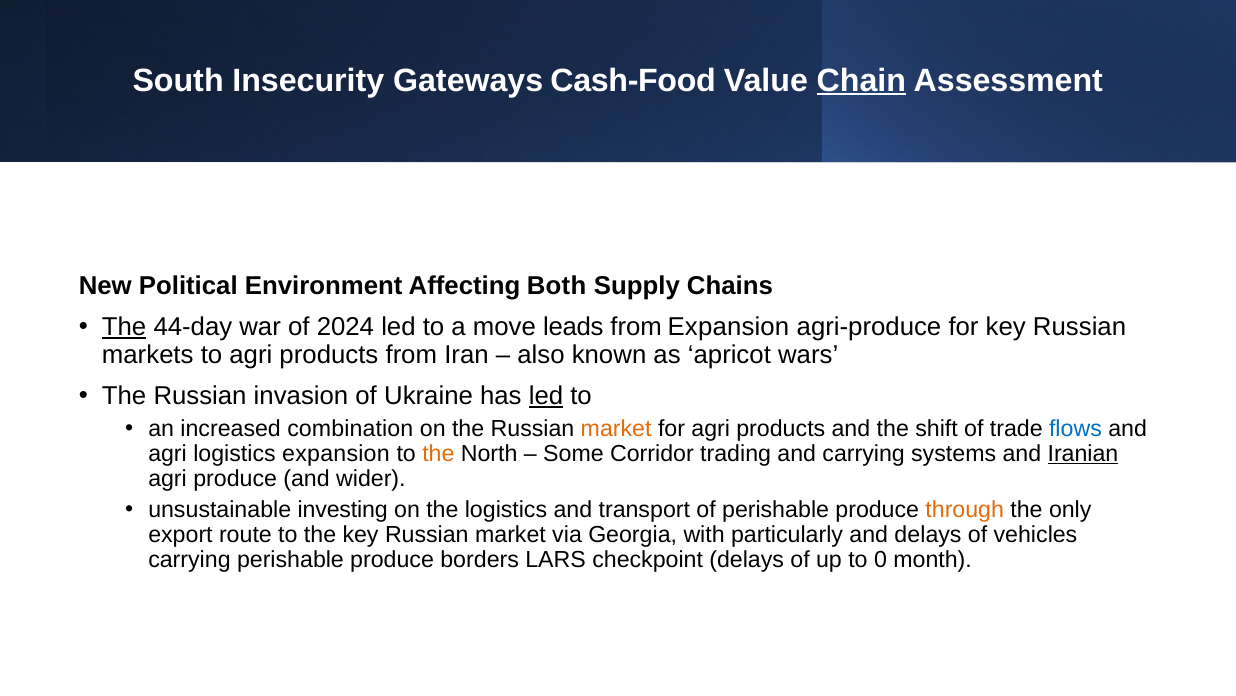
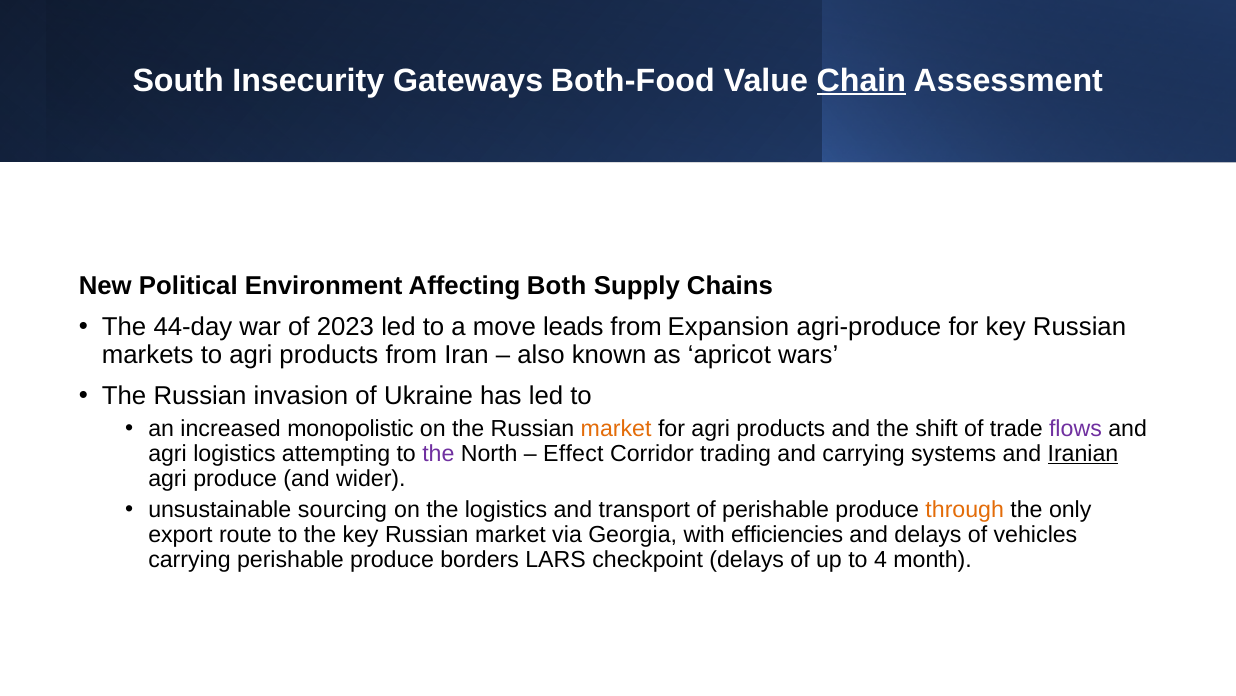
Cash-Food: Cash-Food -> Both-Food (633, 80)
The underline: present -> none (124, 327)
2024: 2024 -> 2023 (345, 327)
led underline: present -> none (546, 395)
combination: combination -> monopolistic (350, 428)
flows colour: blue -> purple (1075, 428)
logistics expansion: expansion -> attempting (336, 453)
the colour: orange -> purple (438, 453)
Some: Some -> Effect (573, 453)
investing: investing -> sourcing (343, 510)
particularly: particularly -> efficiencies (787, 535)
0: 0 -> 4 (880, 560)
